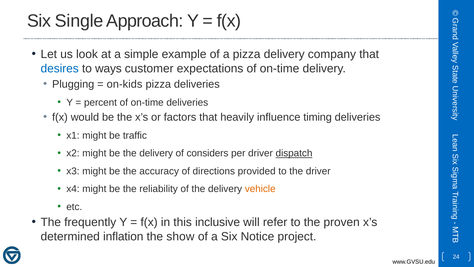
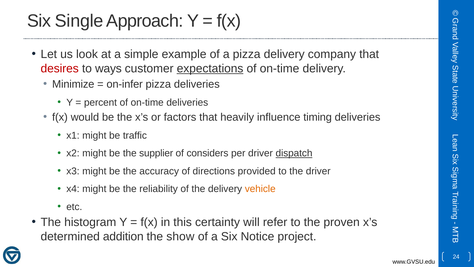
desires colour: blue -> red (60, 68)
expectations underline: none -> present (210, 68)
Plugging: Plugging -> Minimize (73, 84)
on-kids: on-kids -> on-infer (125, 84)
be the delivery: delivery -> supplier (156, 153)
frequently: frequently -> histogram (90, 222)
inclusive: inclusive -> certainty (218, 222)
inflation: inflation -> addition (123, 236)
